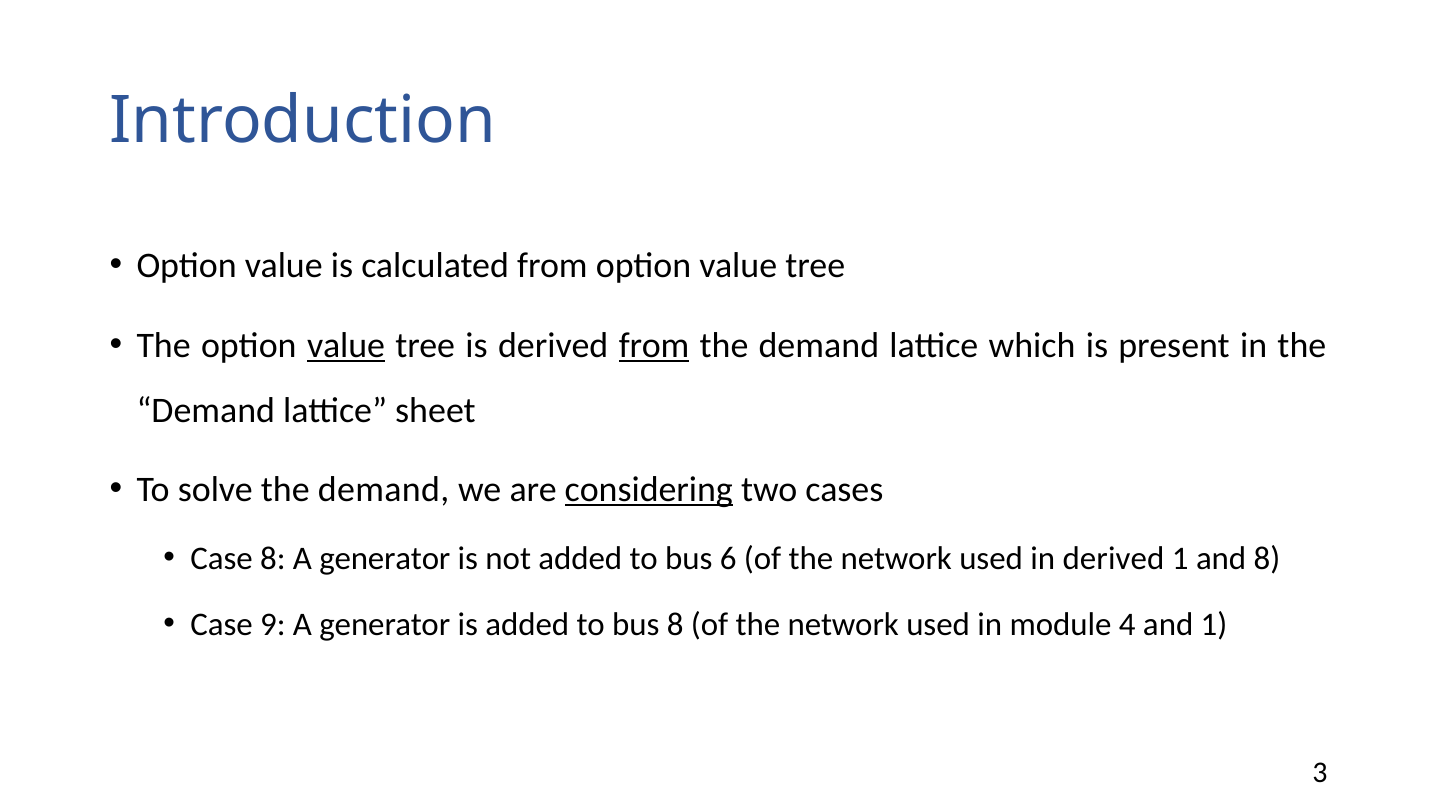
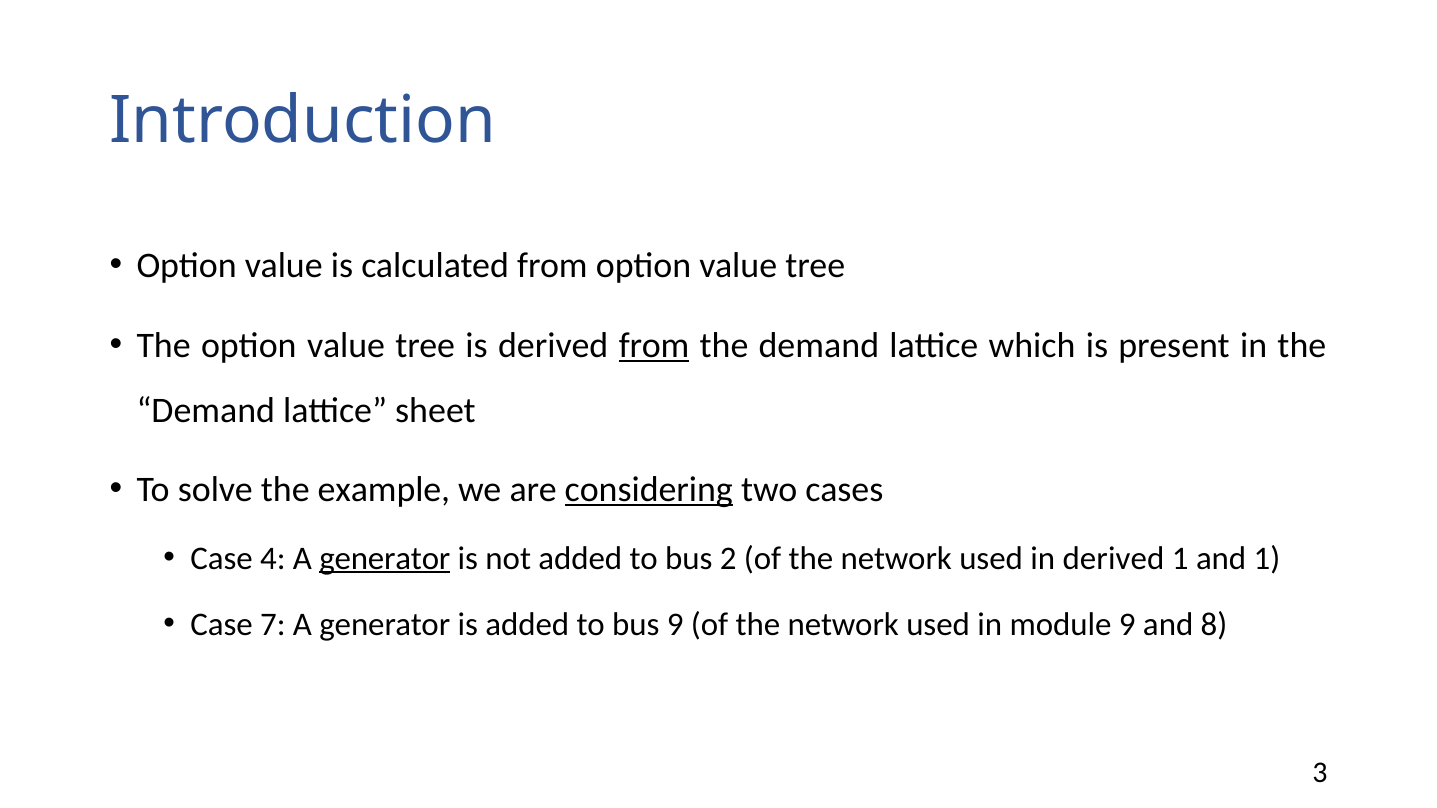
value underline: present -> none (346, 346)
solve the demand: demand -> example (384, 490)
Case 8: 8 -> 4 (273, 558)
generator underline: none -> present (385, 558)
6: 6 -> 2 (728, 558)
and 8: 8 -> 1 (1267, 558)
9: 9 -> 7 (273, 625)
bus 8: 8 -> 9 (675, 625)
module 4: 4 -> 9 (1127, 625)
and 1: 1 -> 8 (1214, 625)
